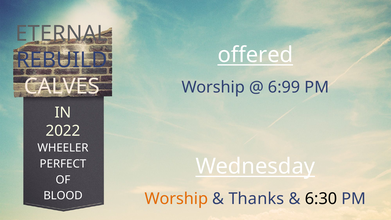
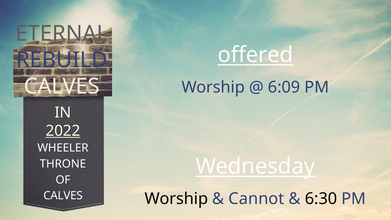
6:99: 6:99 -> 6:09 (284, 87)
2022 underline: none -> present (63, 131)
PERFECT: PERFECT -> THRONE (63, 164)
BLOOD: BLOOD -> CALVES (63, 196)
Worship colour: orange -> black (176, 199)
Thanks: Thanks -> Cannot (256, 199)
